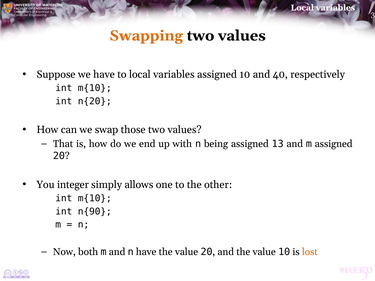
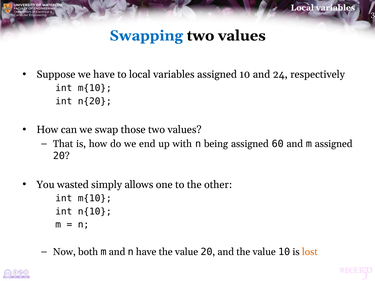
Swapping colour: orange -> blue (146, 36)
40: 40 -> 24 (280, 74)
13: 13 -> 60 (278, 144)
integer: integer -> wasted (73, 185)
n{90: n{90 -> n{10 (95, 212)
